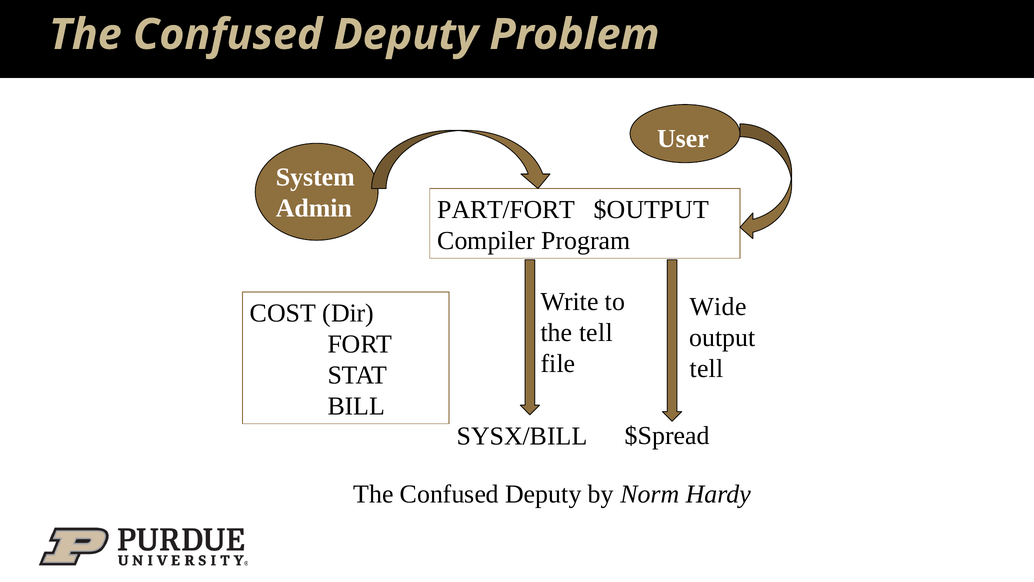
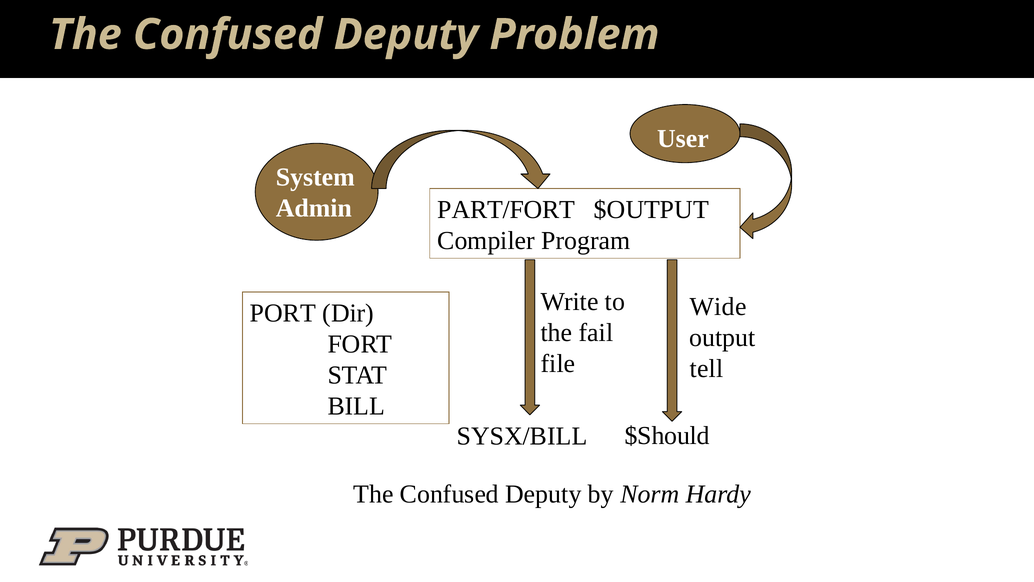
COST: COST -> PORT (283, 313)
the tell: tell -> fail (596, 333)
$Spread: $Spread -> $Should (667, 435)
